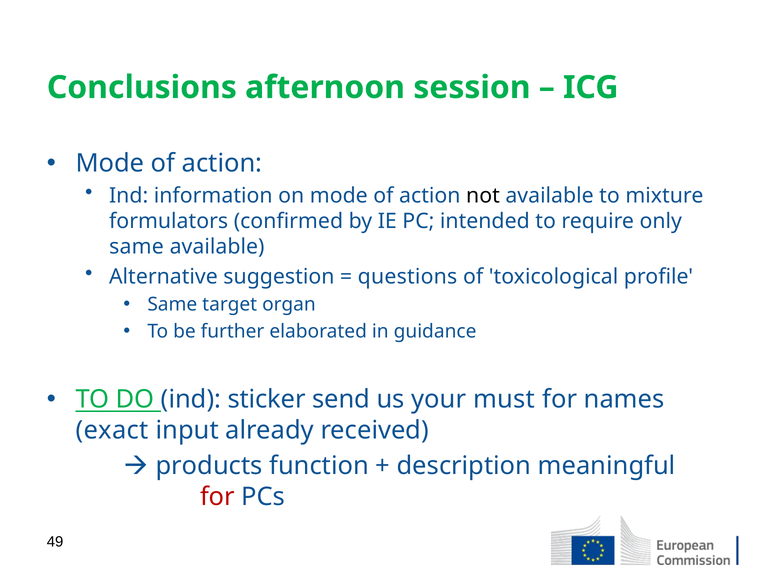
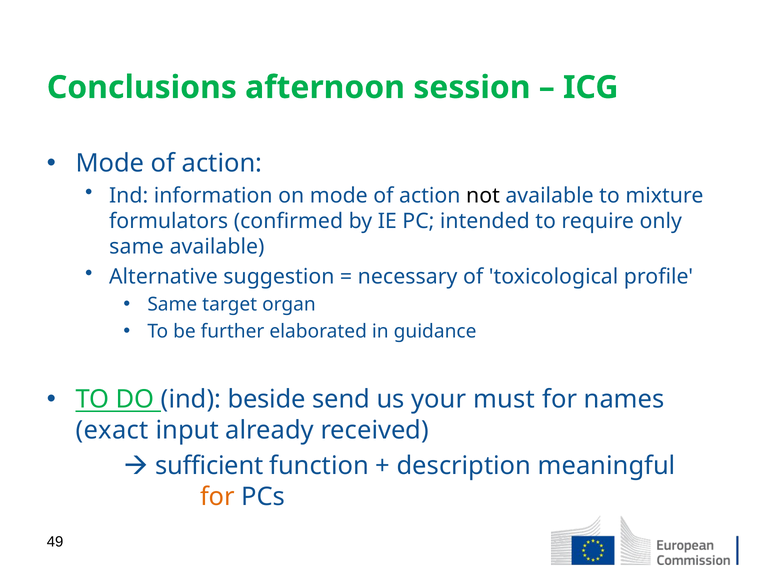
questions: questions -> necessary (408, 276)
sticker: sticker -> beside (267, 399)
products: products -> sufficient (209, 466)
for colour: red -> orange (217, 496)
